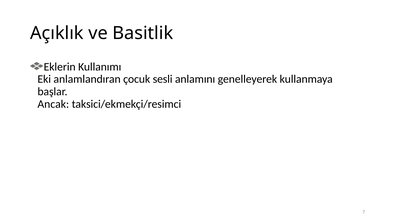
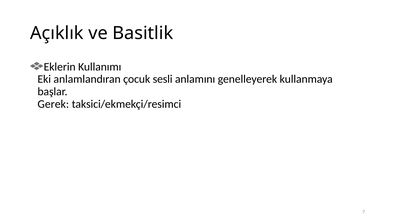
Ancak: Ancak -> Gerek (53, 104)
